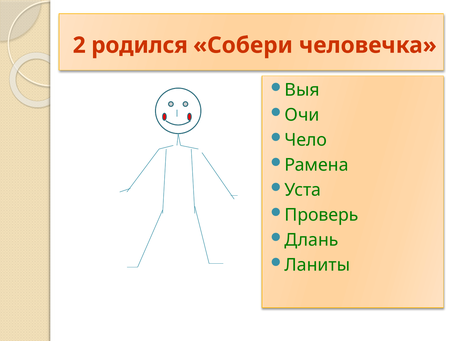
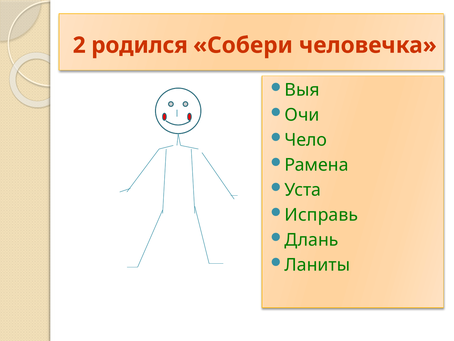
Проверь: Проверь -> Исправь (321, 215)
